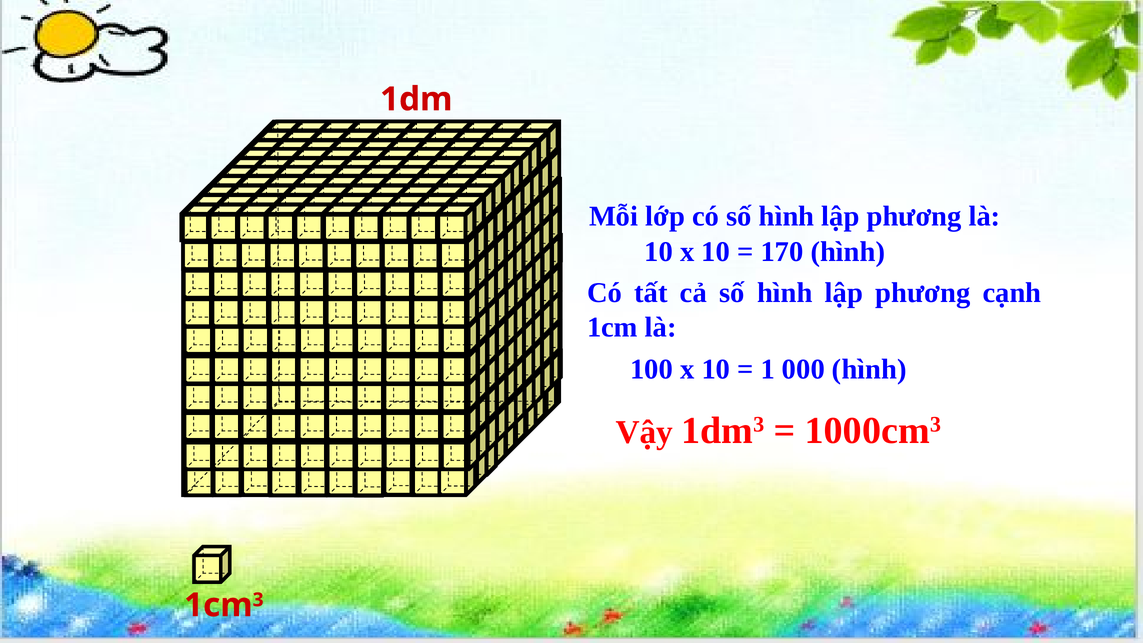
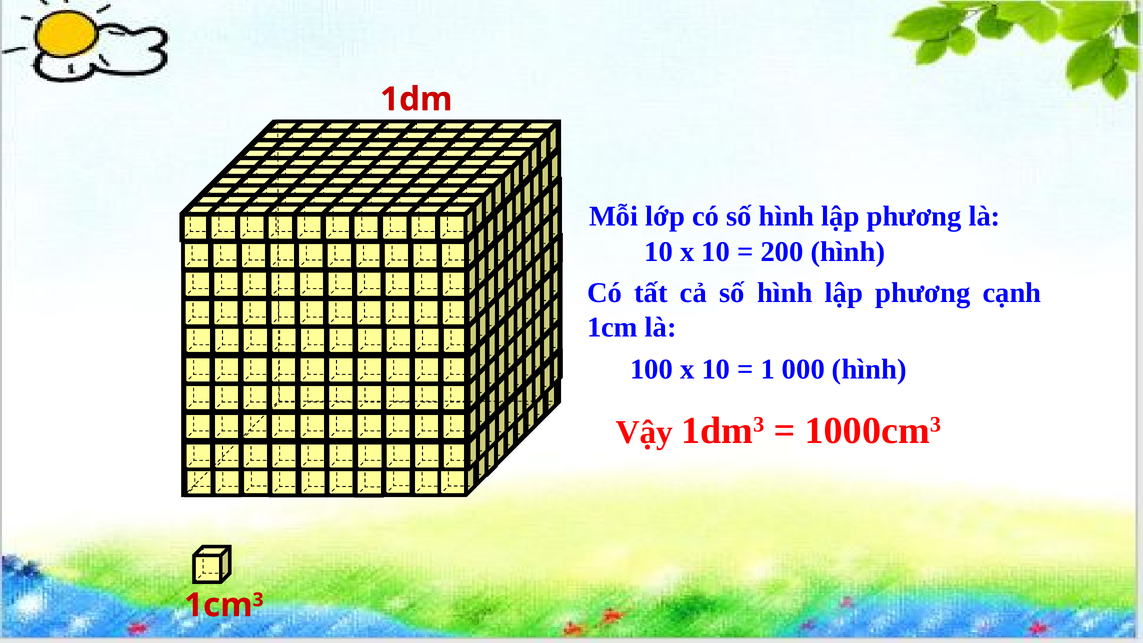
170: 170 -> 200 (782, 252)
